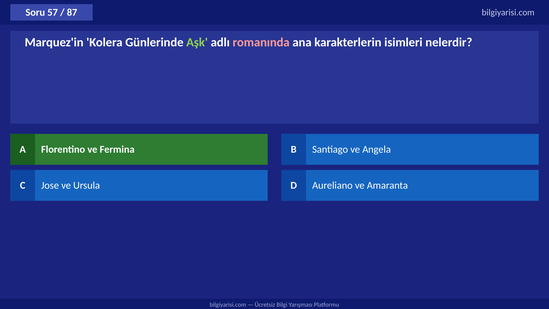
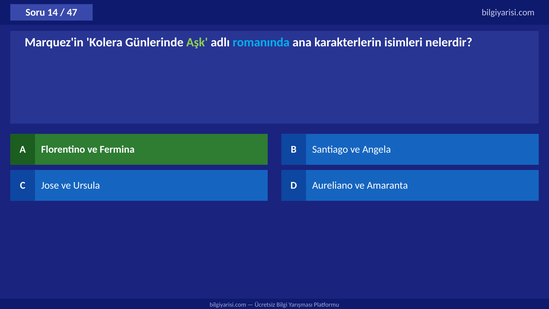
57: 57 -> 14 (53, 13)
87: 87 -> 47 (72, 13)
romanında colour: pink -> light blue (261, 42)
